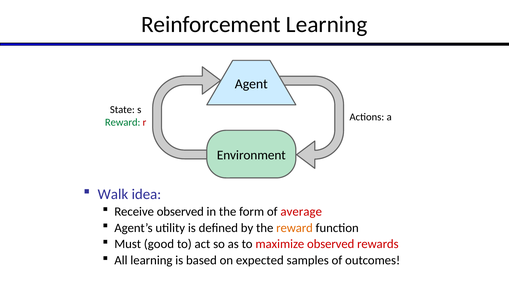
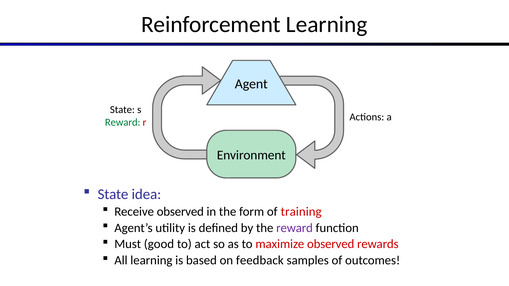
Walk: Walk -> State (113, 194)
average: average -> training (301, 212)
reward colour: orange -> purple (295, 228)
expected: expected -> feedback (260, 261)
